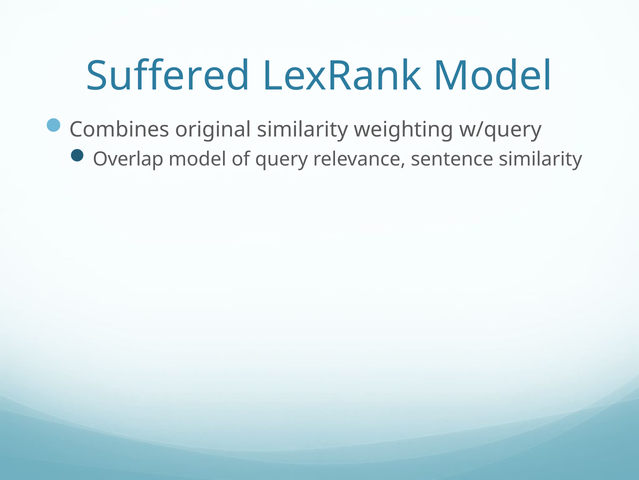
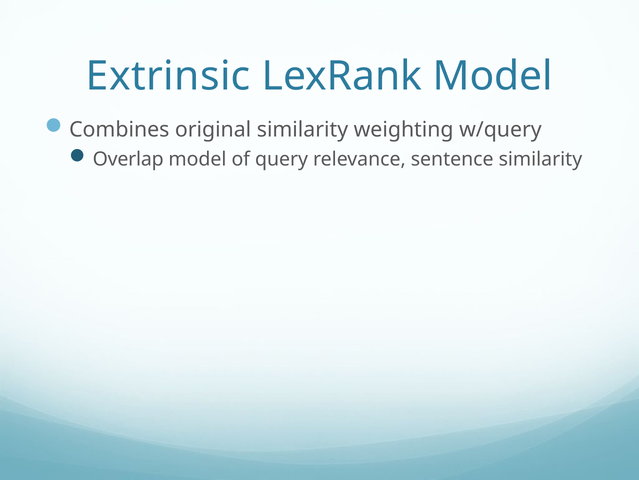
Suffered: Suffered -> Extrinsic (168, 76)
